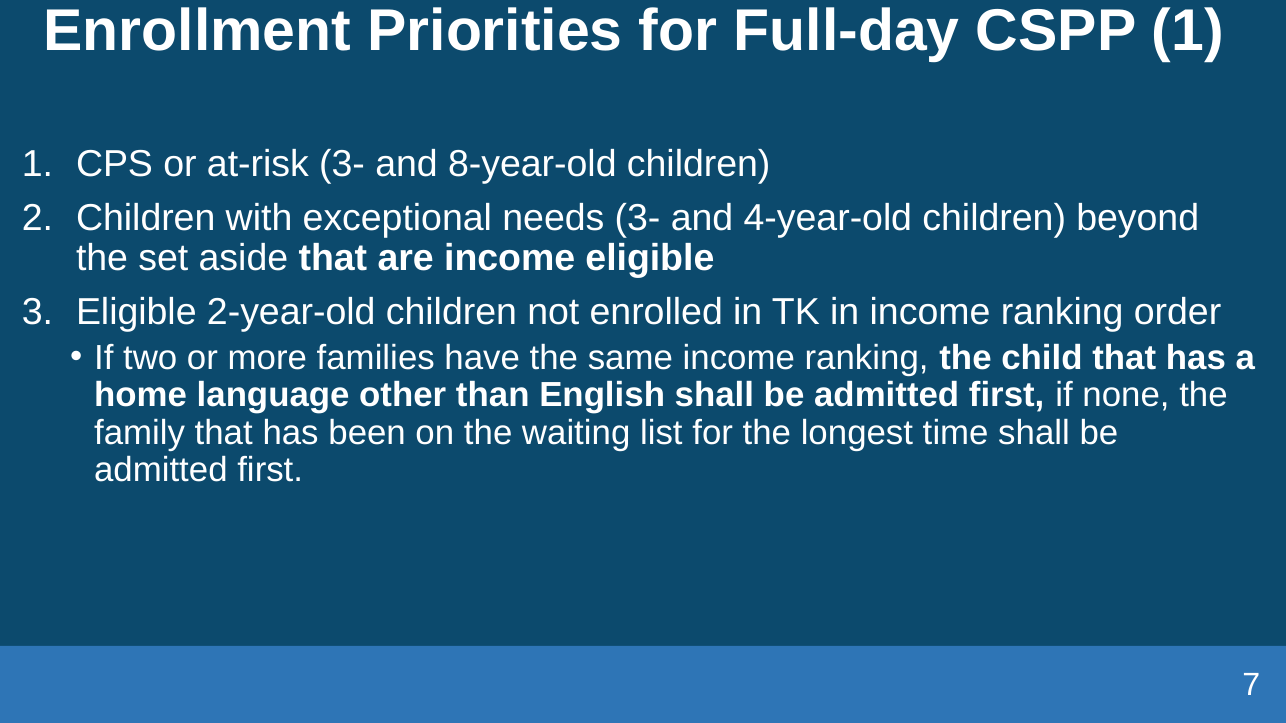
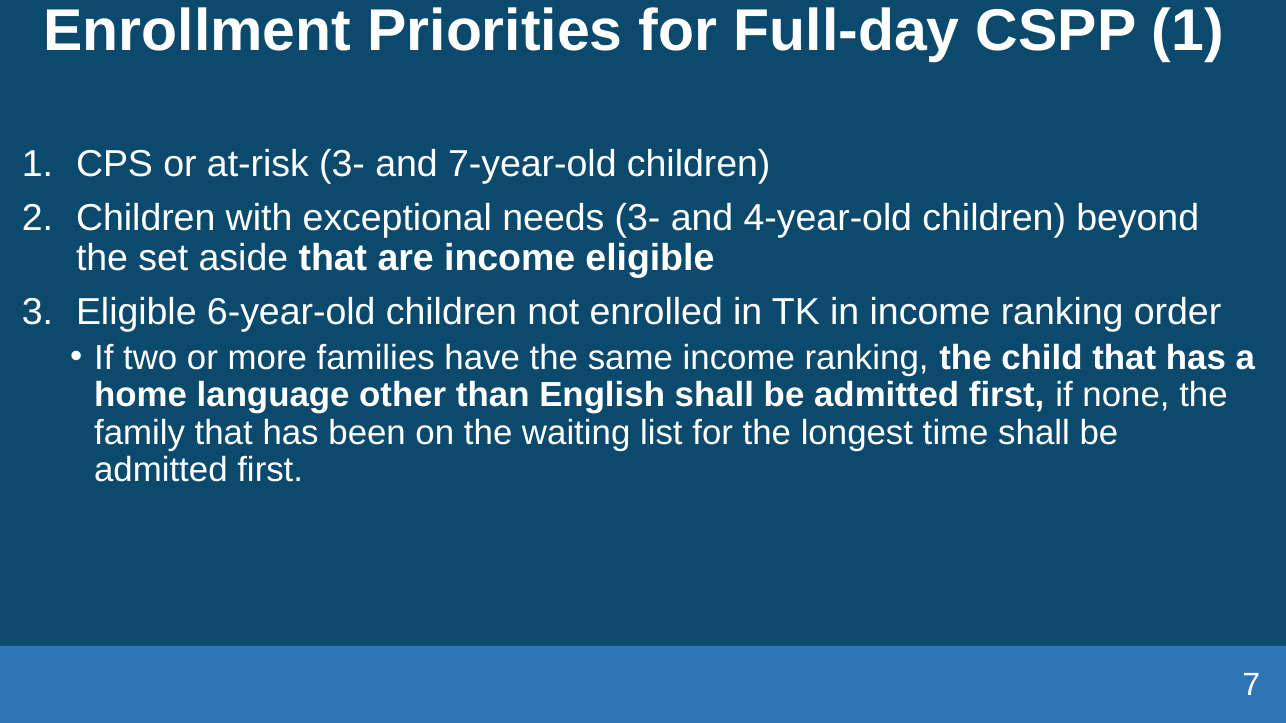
8-year-old: 8-year-old -> 7-year-old (532, 164)
2-year-old: 2-year-old -> 6-year-old (291, 312)
